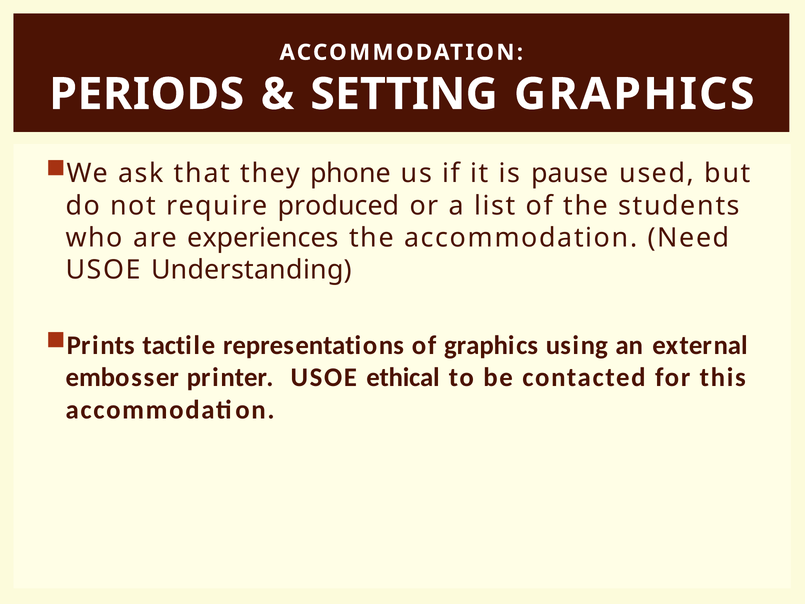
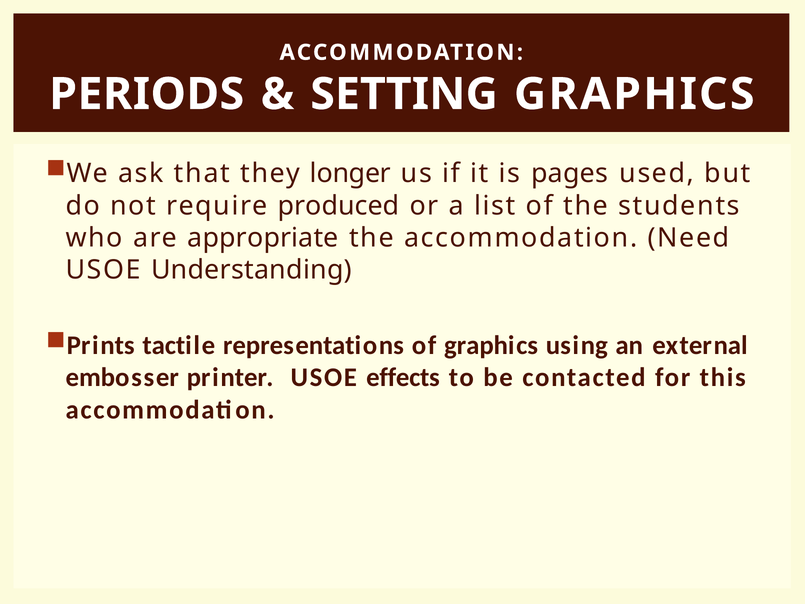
phone: phone -> longer (350, 173)
pause: pause -> pages (570, 173)
experiences: experiences -> appropriate (263, 238)
ethical: ethical -> effects (403, 377)
